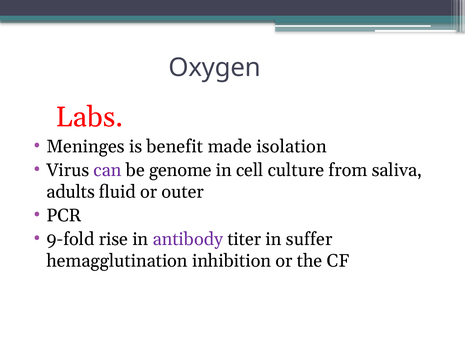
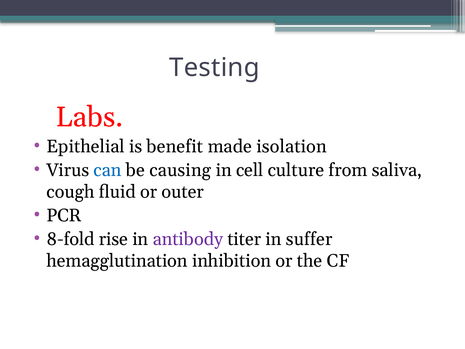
Oxygen: Oxygen -> Testing (214, 68)
Meninges: Meninges -> Epithelial (86, 147)
can colour: purple -> blue (108, 170)
genome: genome -> causing (180, 170)
adults: adults -> cough (71, 192)
9-fold: 9-fold -> 8-fold (70, 239)
